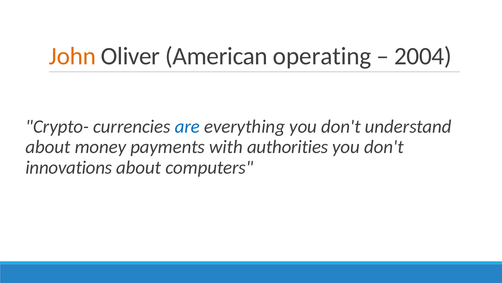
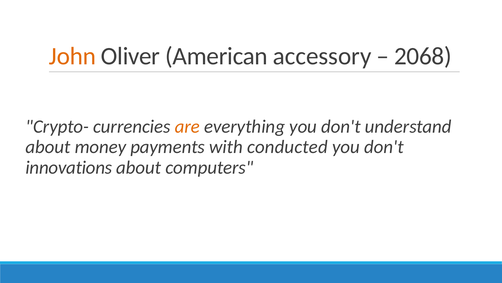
operating: operating -> accessory (322, 56)
2004: 2004 -> 2068 (423, 56)
are colour: blue -> orange (187, 126)
authorities: authorities -> conducted (287, 147)
